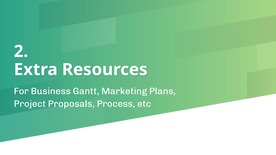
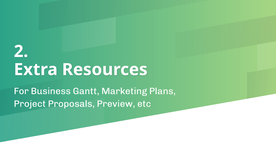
Process: Process -> Preview (116, 104)
